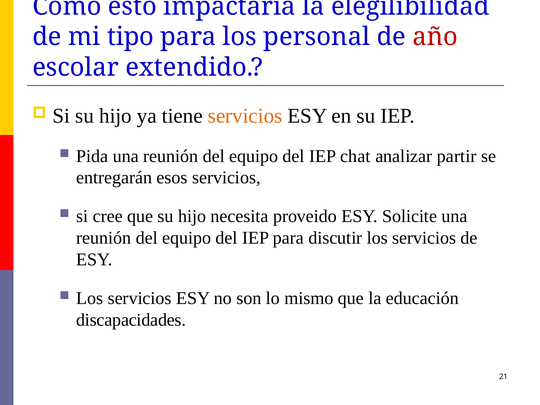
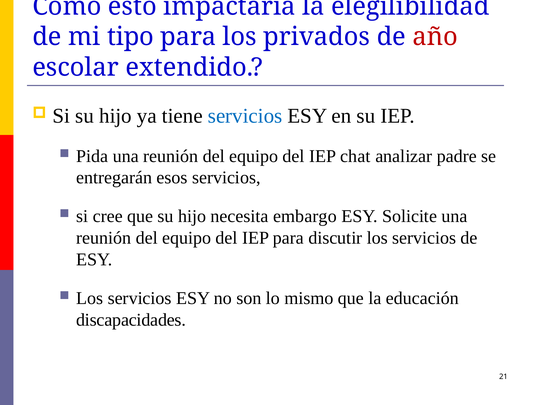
personal: personal -> privados (317, 37)
servicios colour: orange -> blue (245, 116)
partir: partir -> padre (457, 156)
proveido: proveido -> embargo (305, 216)
